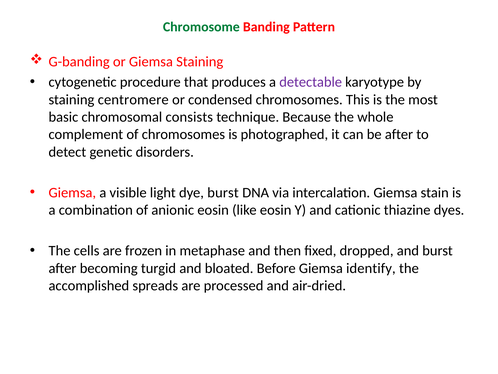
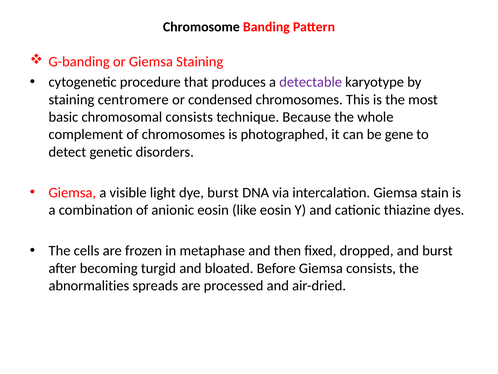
Chromosome colour: green -> black (201, 27)
be after: after -> gene (399, 134)
Giemsa identify: identify -> consists (371, 268)
accomplished: accomplished -> abnormalities (89, 285)
